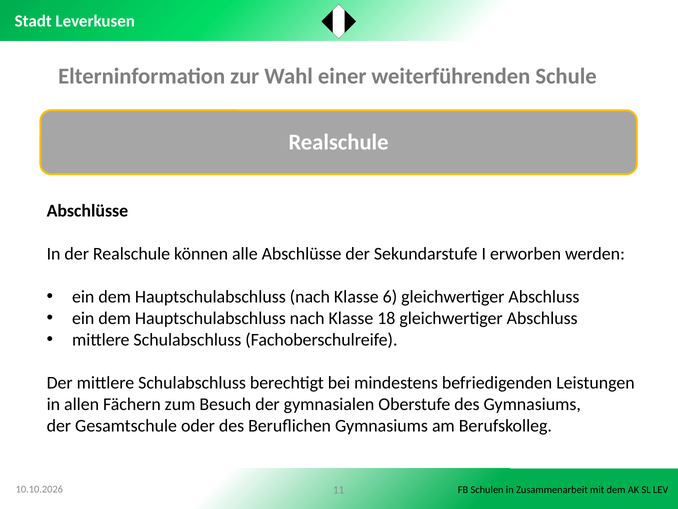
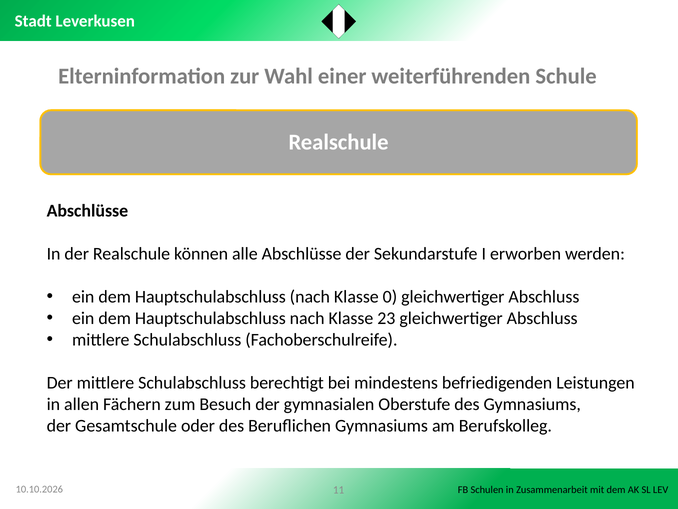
6: 6 -> 0 (390, 297)
18: 18 -> 23 (386, 318)
